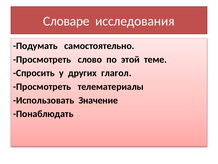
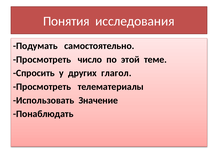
Словаре: Словаре -> Понятия (66, 21)
слово: слово -> число (90, 59)
